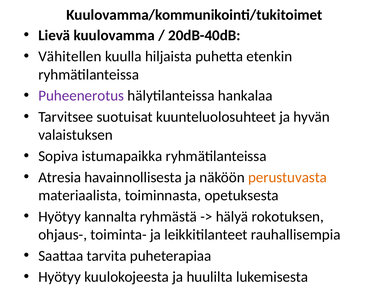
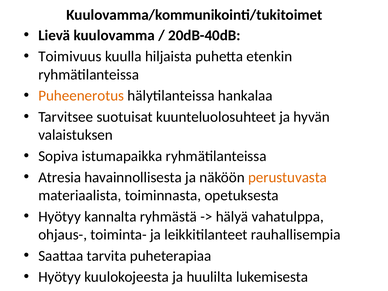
Vähitellen: Vähitellen -> Toimivuus (70, 56)
Puheenerotus colour: purple -> orange (81, 96)
rokotuksen: rokotuksen -> vahatulppa (288, 217)
